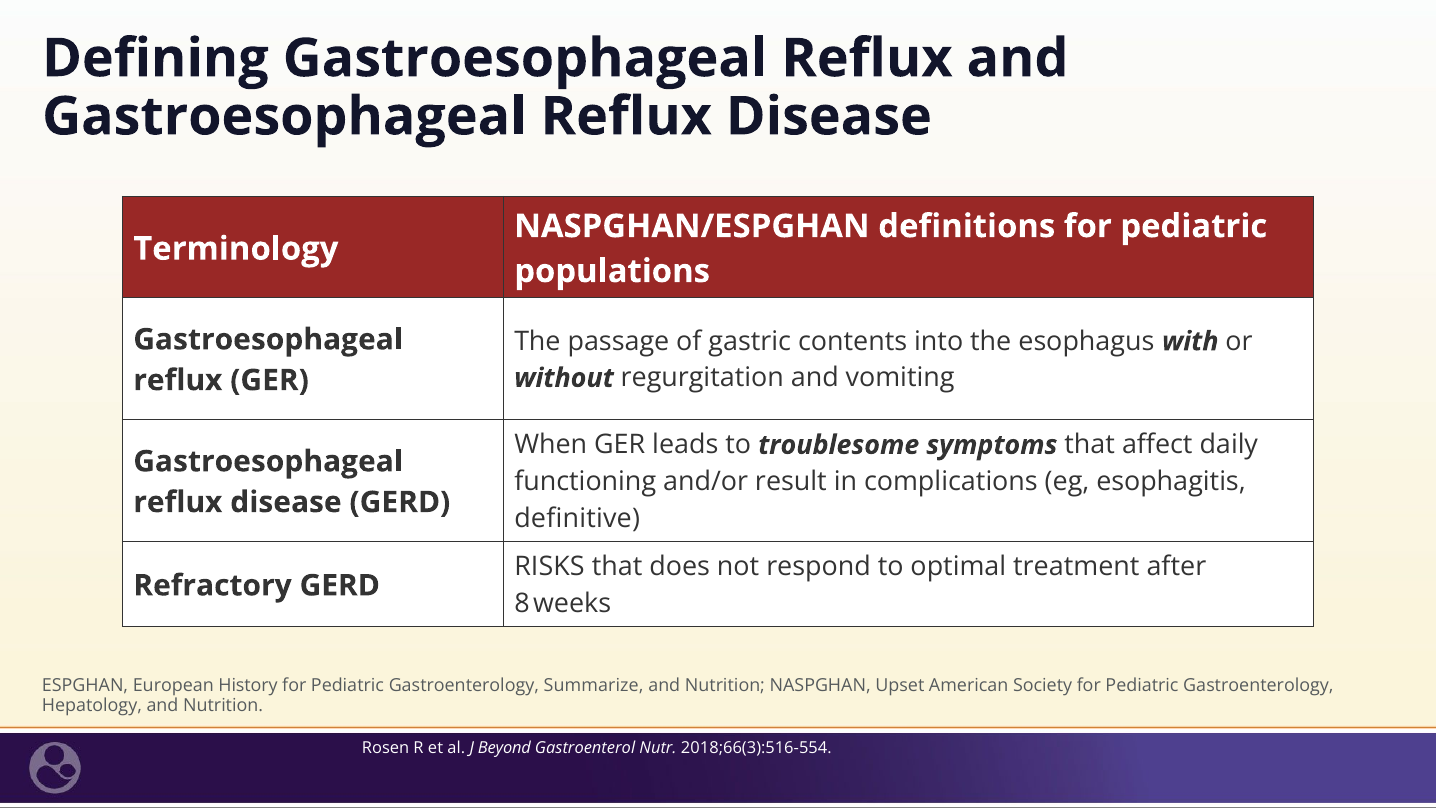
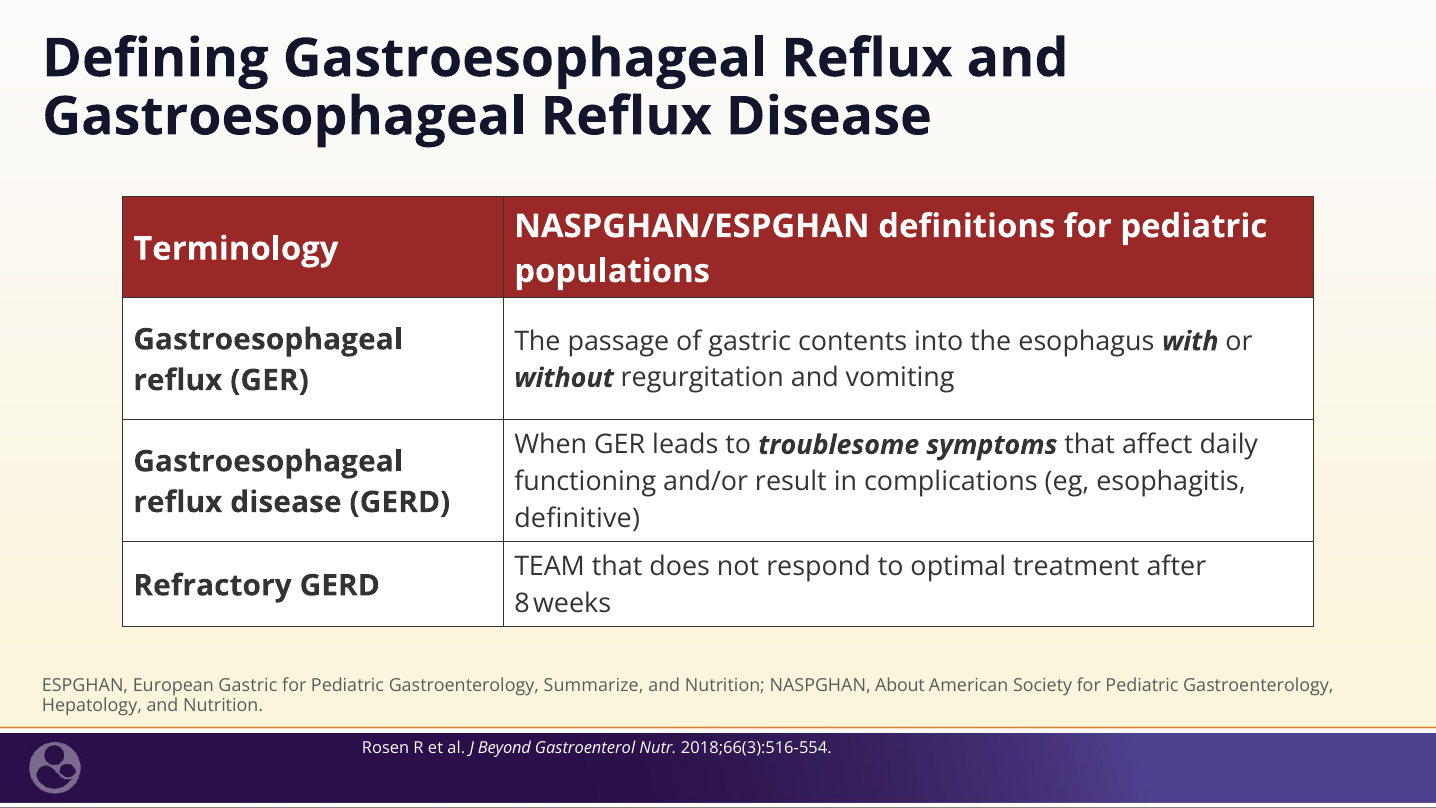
RISKS: RISKS -> TEAM (550, 567)
European History: History -> Gastric (248, 686)
Upset: Upset -> About (900, 686)
